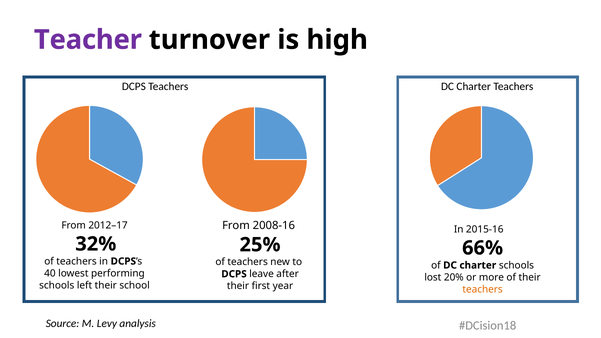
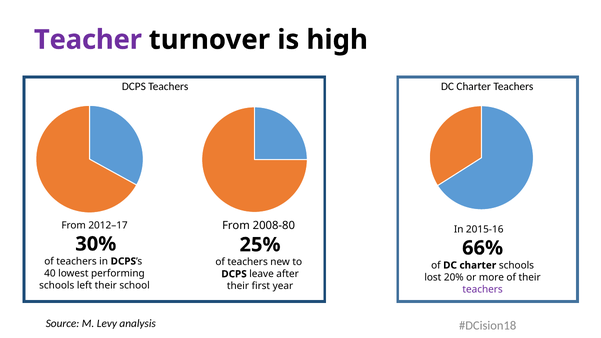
2008-16: 2008-16 -> 2008-80 (274, 225)
32%: 32% -> 30% (96, 244)
teachers colour: orange -> purple (483, 289)
